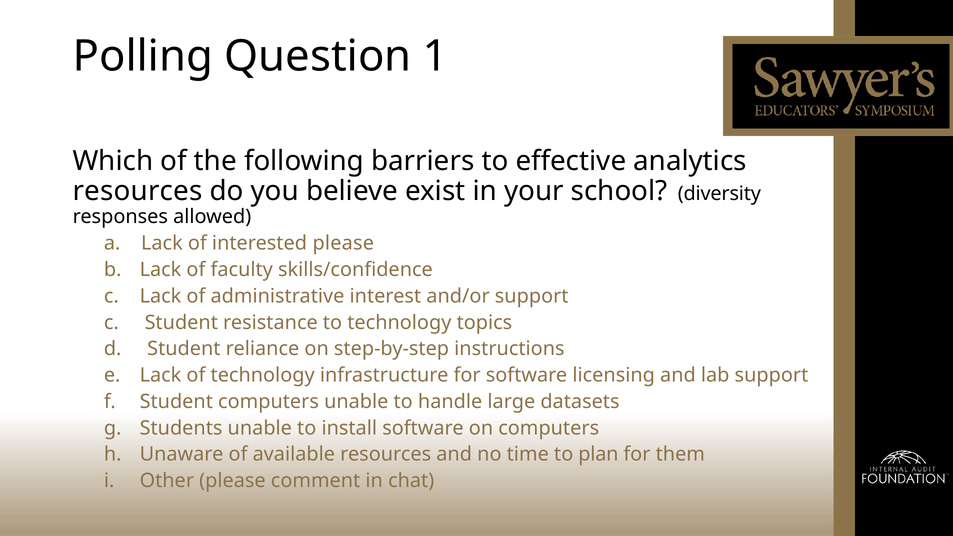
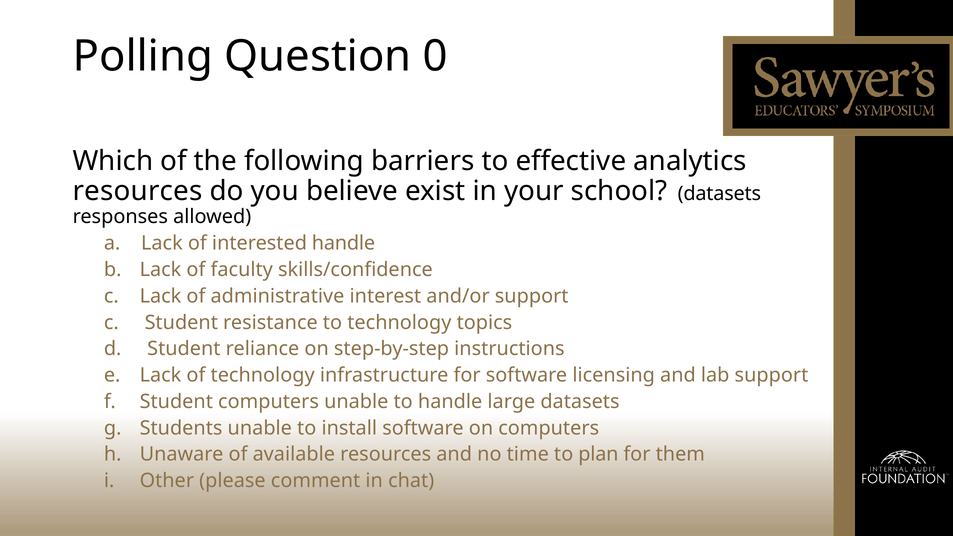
1: 1 -> 0 (435, 56)
school diversity: diversity -> datasets (719, 194)
interested please: please -> handle (343, 243)
